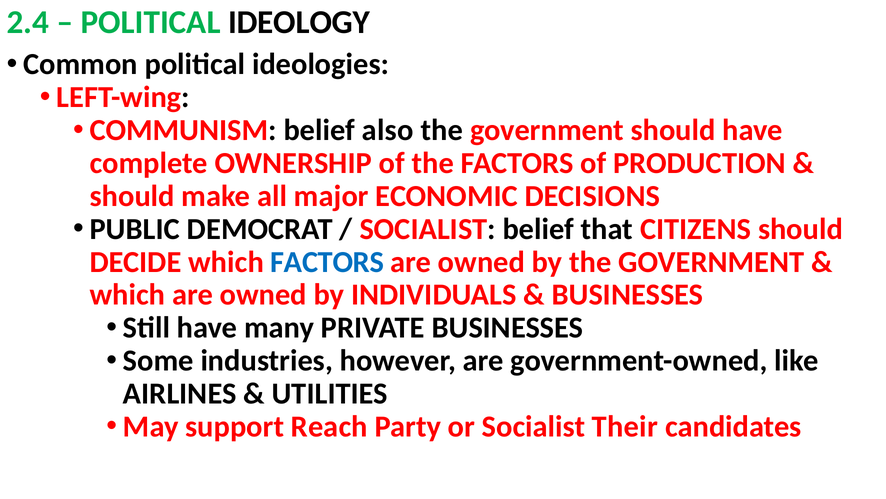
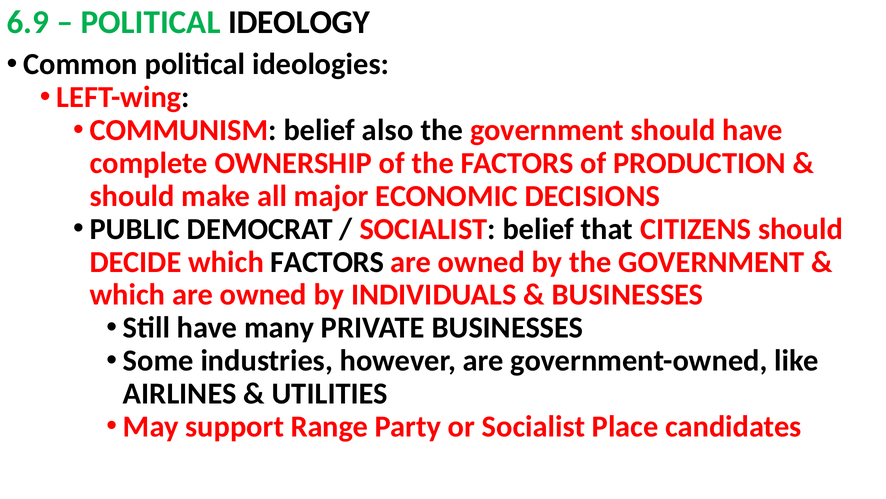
2.4: 2.4 -> 6.9 (28, 22)
FACTORS colour: blue -> black (327, 262)
Reach: Reach -> Range (329, 426)
Their: Their -> Place (625, 426)
